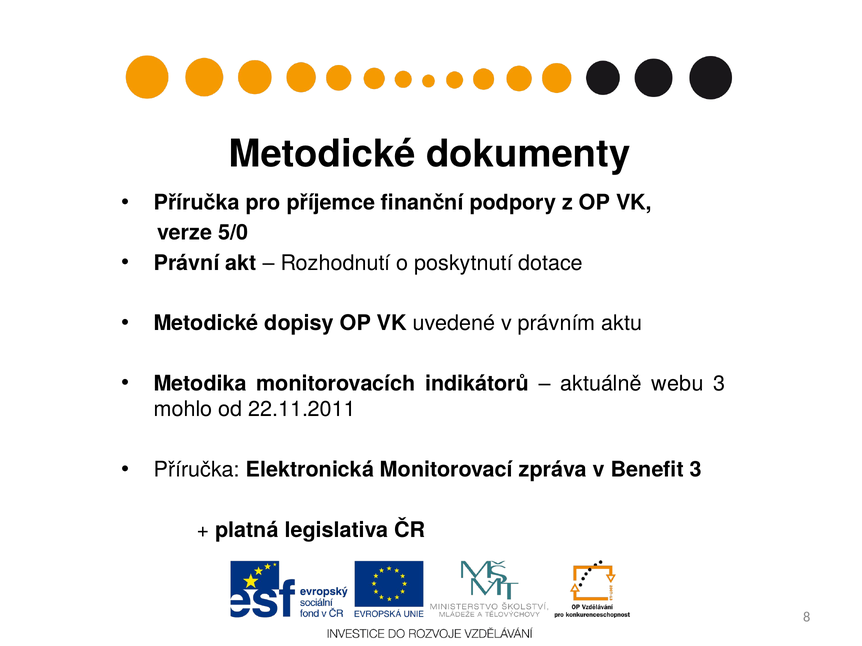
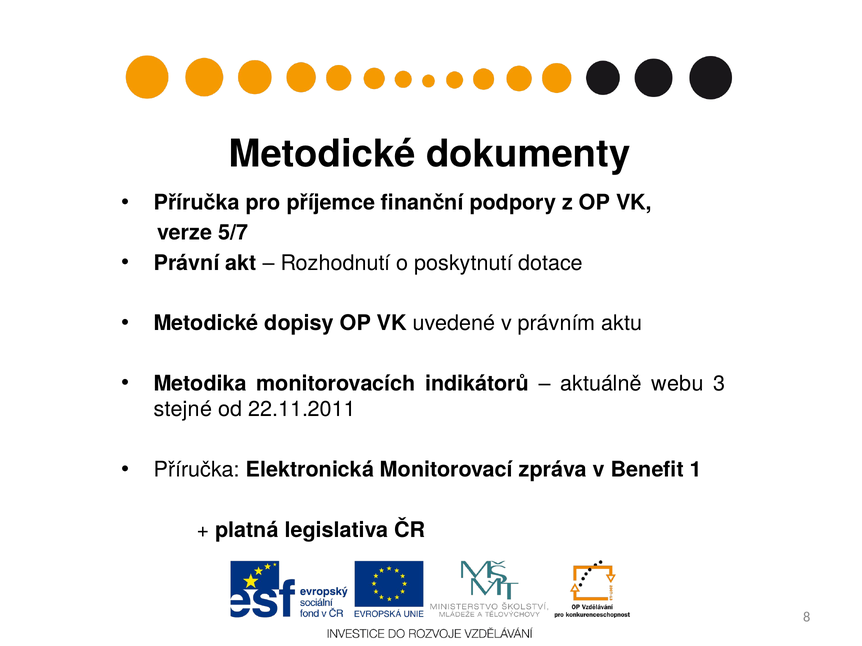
5/0: 5/0 -> 5/7 (233, 233)
mohlo: mohlo -> stejné (183, 410)
Benefit 3: 3 -> 1 (696, 470)
